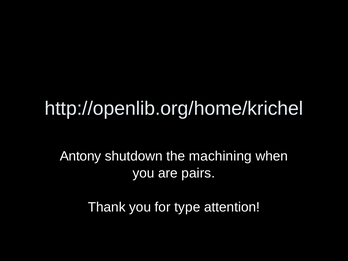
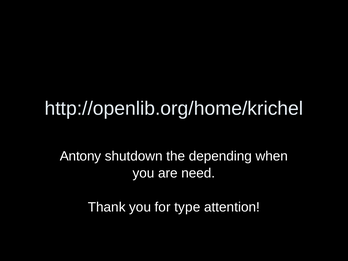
machining: machining -> depending (220, 156)
pairs: pairs -> need (198, 173)
